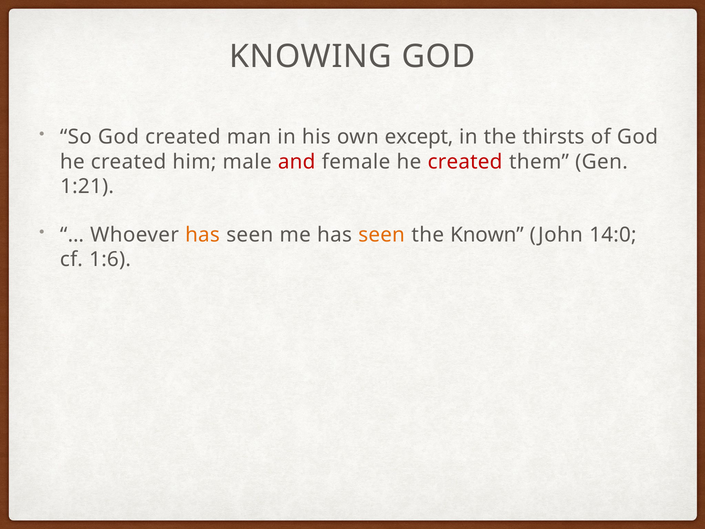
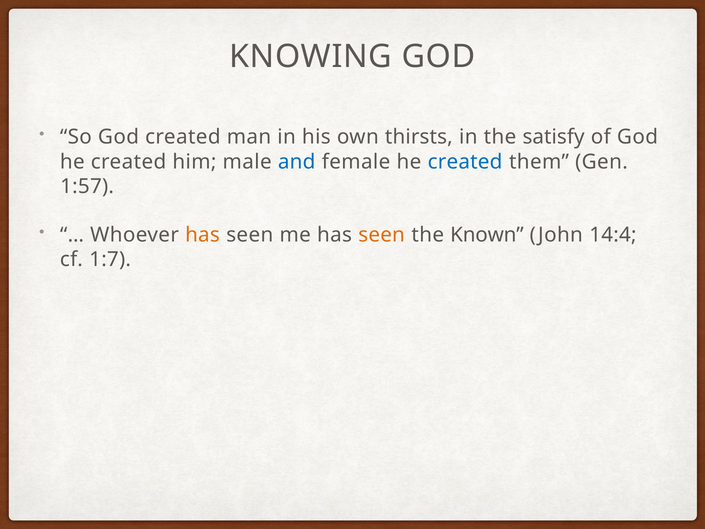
except: except -> thirsts (419, 137)
thirsts: thirsts -> satisfy (554, 137)
and colour: red -> blue (297, 162)
created colour: red -> blue (465, 162)
1:21: 1:21 -> 1:57 (87, 187)
14:0: 14:0 -> 14:4 (613, 235)
1:6: 1:6 -> 1:7 (110, 260)
